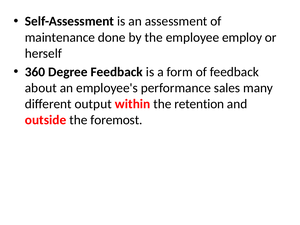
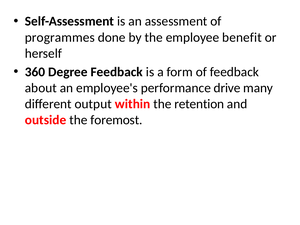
maintenance: maintenance -> programmes (60, 37)
employ: employ -> benefit (242, 37)
sales: sales -> drive (227, 88)
